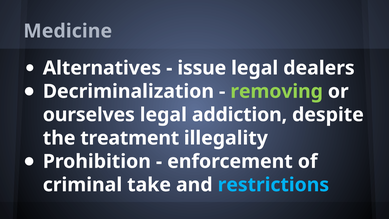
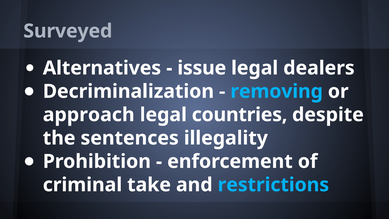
Medicine: Medicine -> Surveyed (68, 31)
removing colour: light green -> light blue (277, 91)
ourselves: ourselves -> approach (89, 115)
addiction: addiction -> countries (240, 115)
treatment: treatment -> sentences (130, 138)
